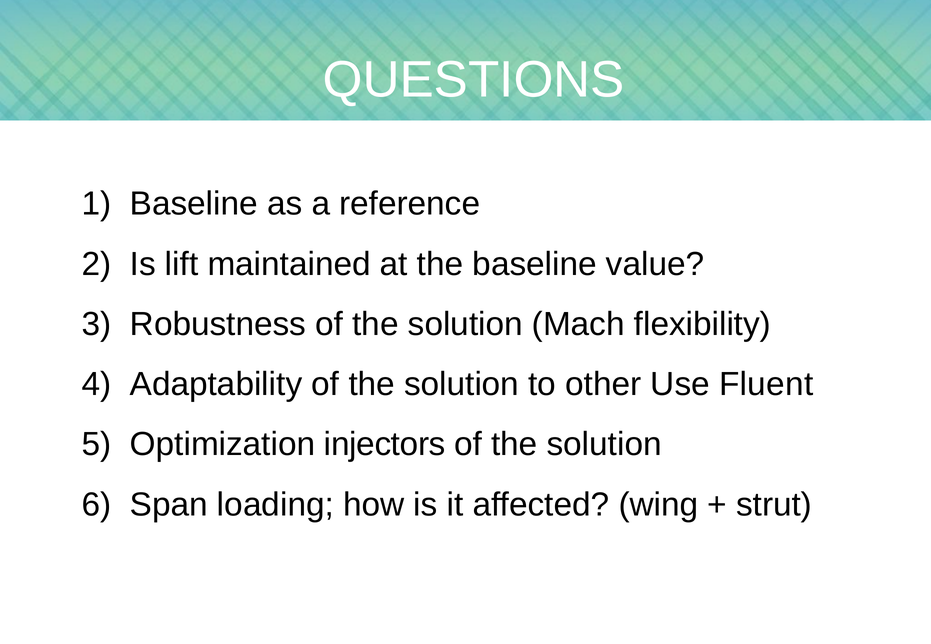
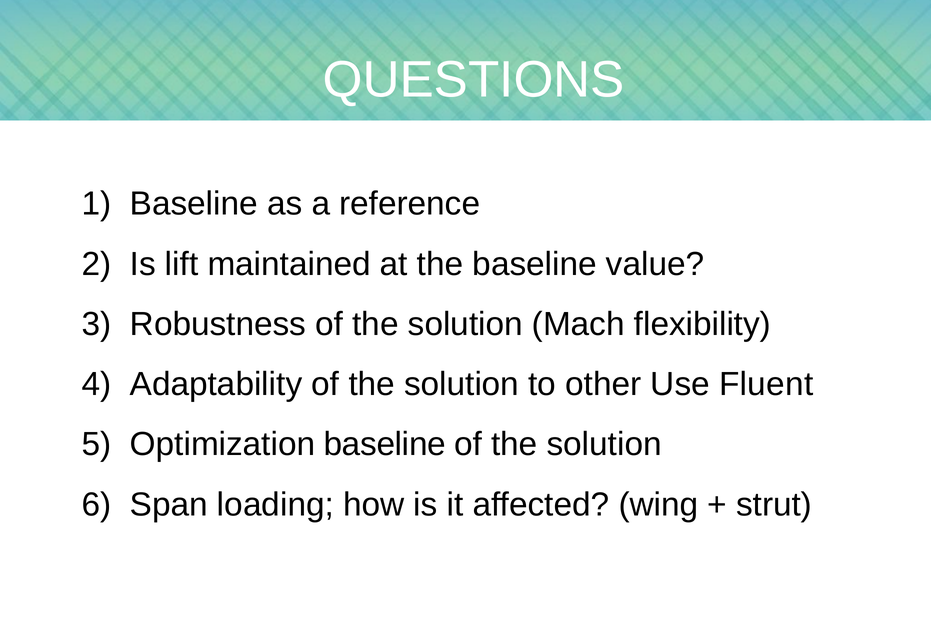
Optimization injectors: injectors -> baseline (385, 445)
